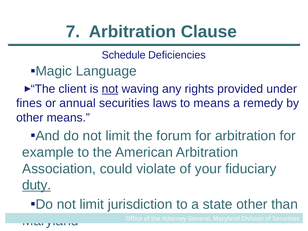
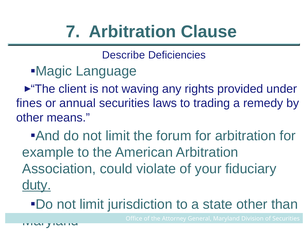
Schedule: Schedule -> Describe (124, 55)
not underline: present -> none (110, 89)
to means: means -> trading (212, 103)
